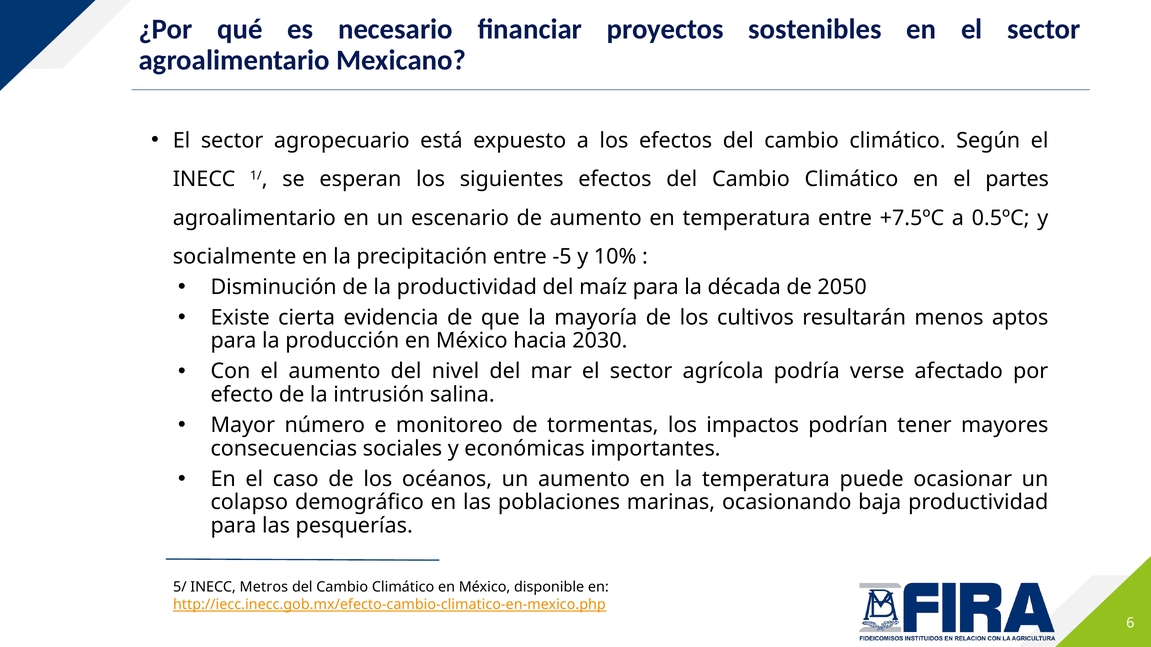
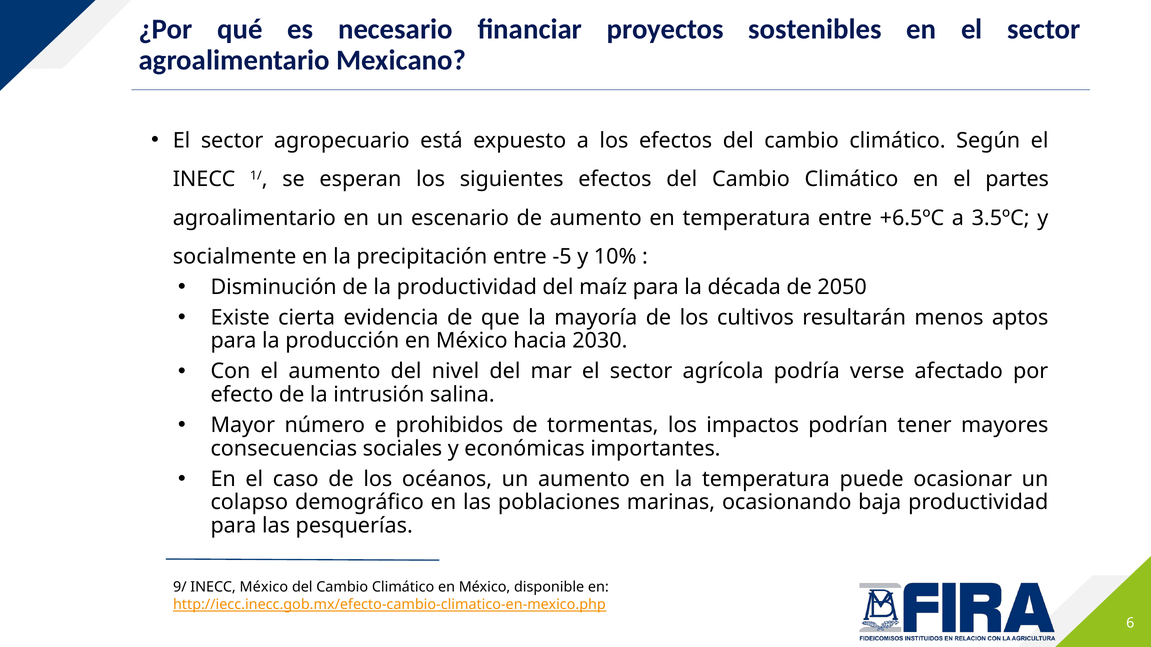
+7.5ºC: +7.5ºC -> +6.5ºC (912, 218)
0.5ºC: 0.5ºC -> 3.5ºC (1001, 218)
monitoreo: monitoreo -> prohibidos (449, 425)
5/: 5/ -> 9/ (180, 588)
INECC Metros: Metros -> México (264, 588)
